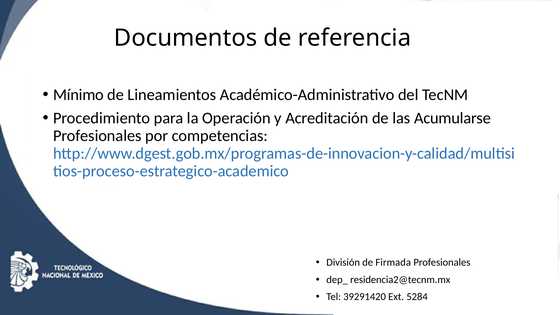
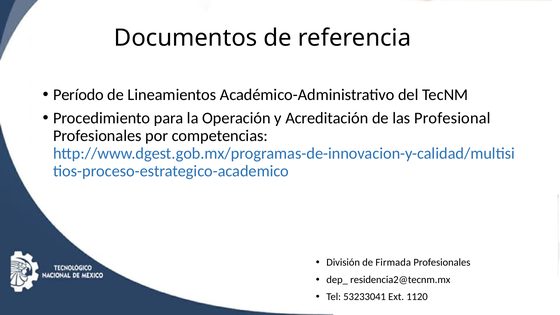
Mínimo: Mínimo -> Período (78, 95)
Acumularse: Acumularse -> Profesional (452, 118)
39291420: 39291420 -> 53233041 (365, 297)
5284: 5284 -> 1120 (417, 297)
